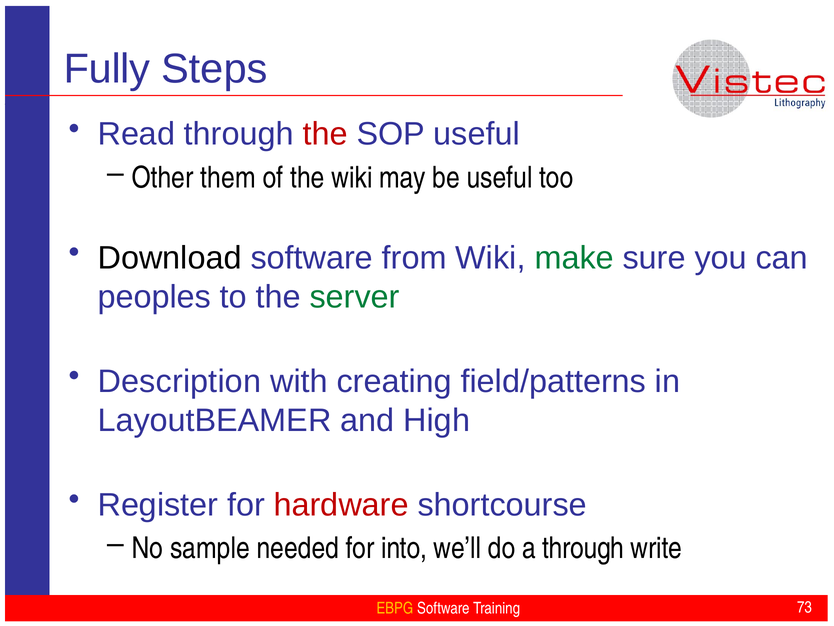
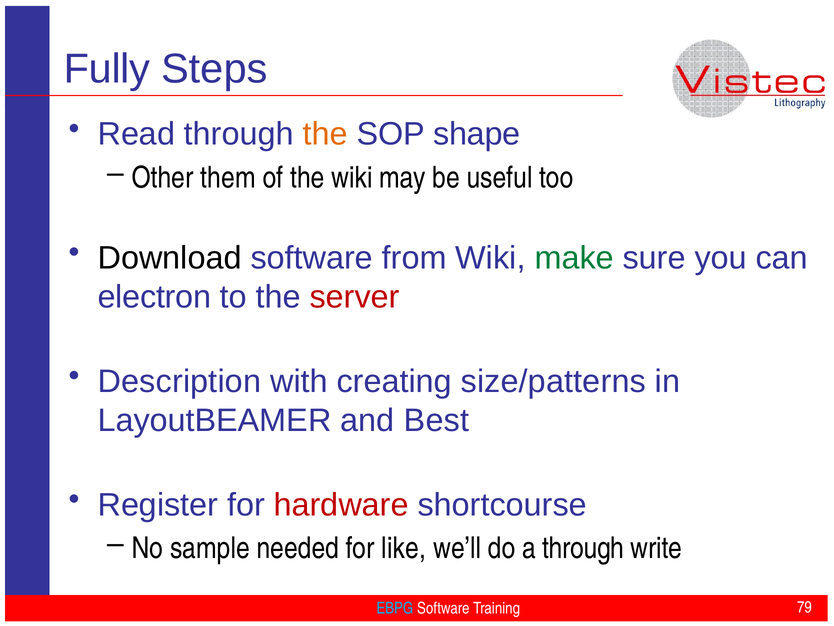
the colour: red -> orange (325, 134)
SOP useful: useful -> shape (477, 134)
peoples: peoples -> electron (154, 297)
server colour: green -> red (355, 297)
field/patterns: field/patterns -> size/patterns (553, 381)
High: High -> Best (437, 420)
into: into -> like (404, 548)
EBPG colour: yellow -> light blue (395, 608)
73: 73 -> 79 (804, 607)
